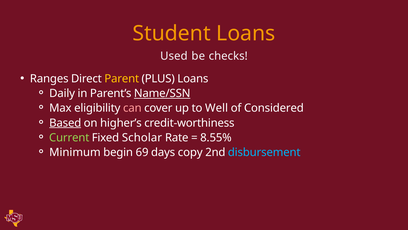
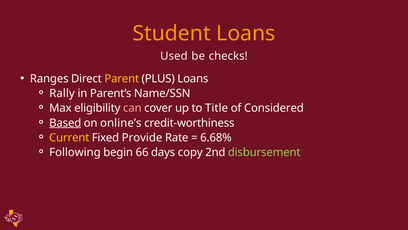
Daily: Daily -> Rally (62, 93)
Name/SSN underline: present -> none (162, 93)
Well: Well -> Title (217, 108)
higher’s: higher’s -> online’s (121, 123)
Current colour: light green -> yellow (69, 137)
Scholar: Scholar -> Provide (142, 137)
8.55%: 8.55% -> 6.68% (216, 137)
Minimum: Minimum -> Following (75, 152)
69: 69 -> 66 (142, 152)
disbursement colour: light blue -> light green (264, 152)
